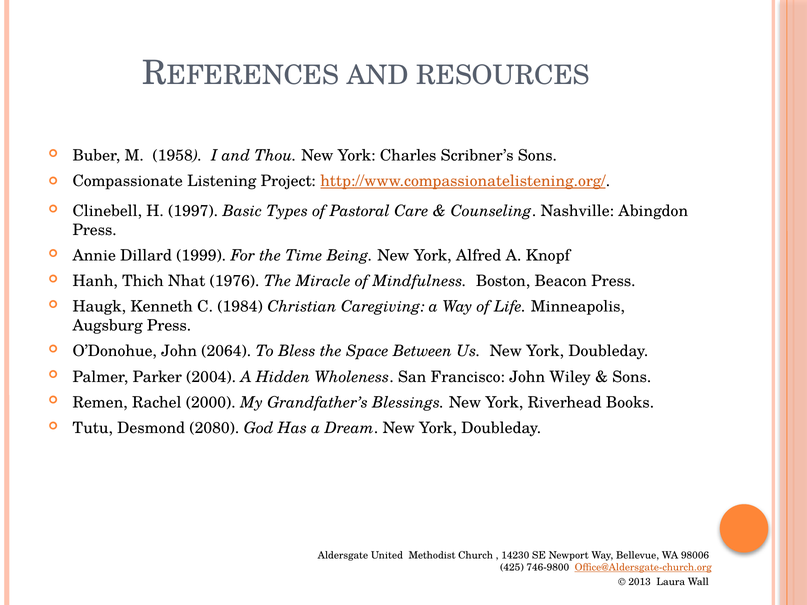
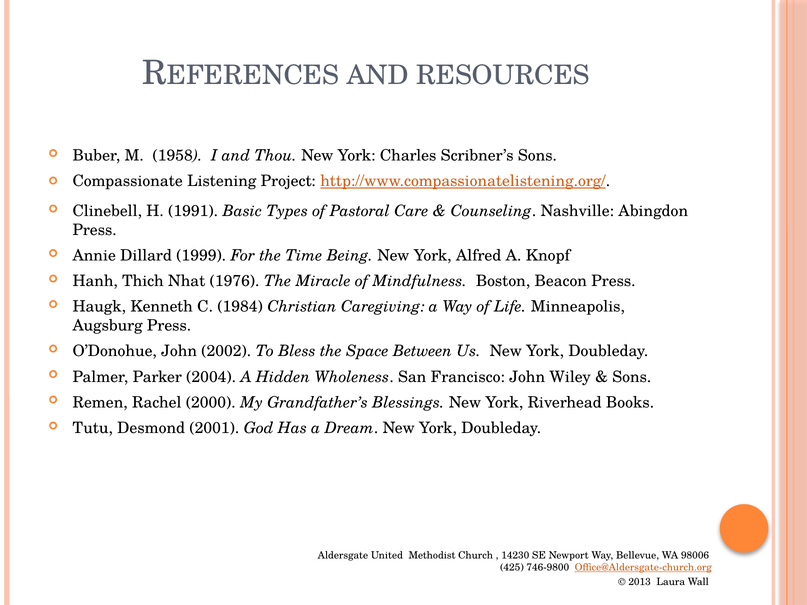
1997: 1997 -> 1991 (193, 211)
2064: 2064 -> 2002 (226, 351)
2080: 2080 -> 2001 (214, 428)
